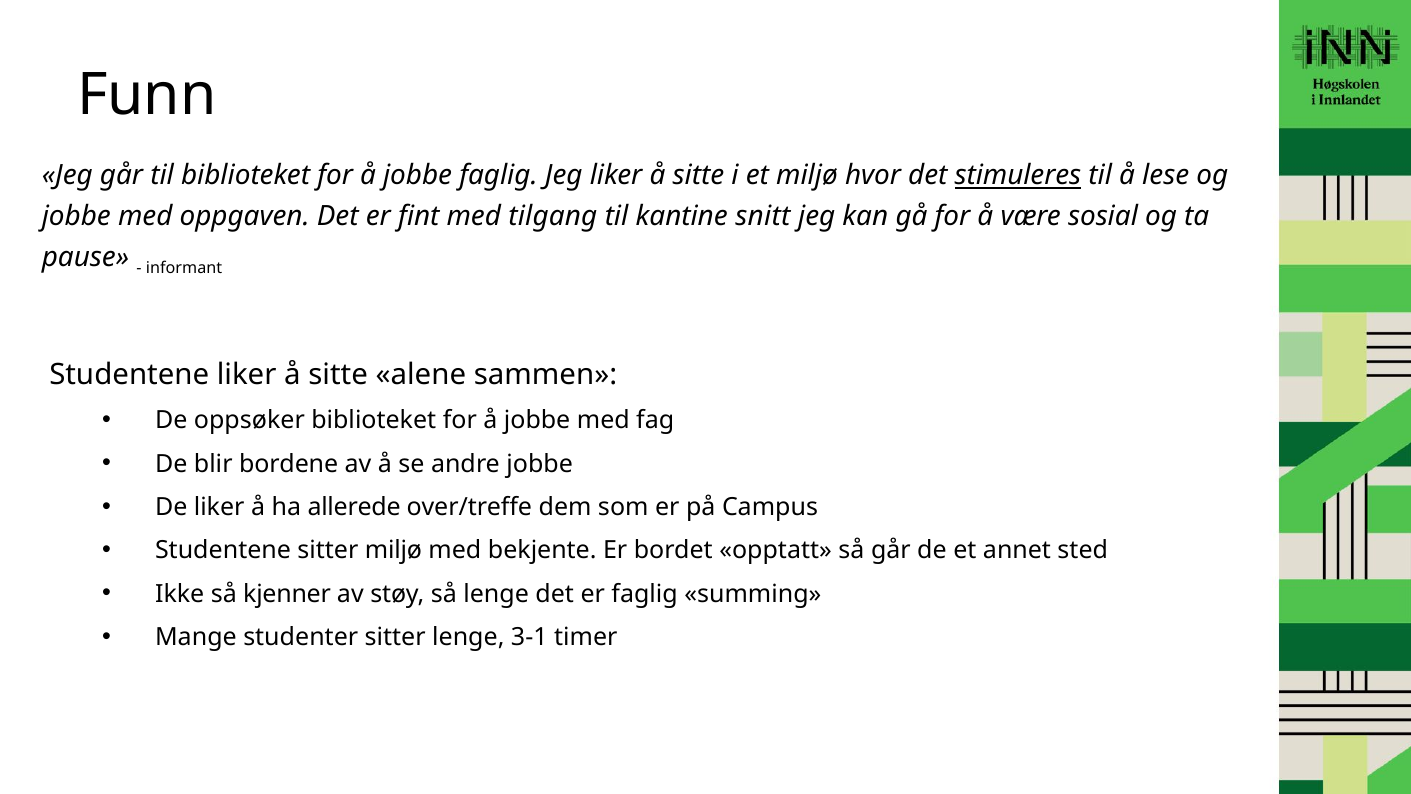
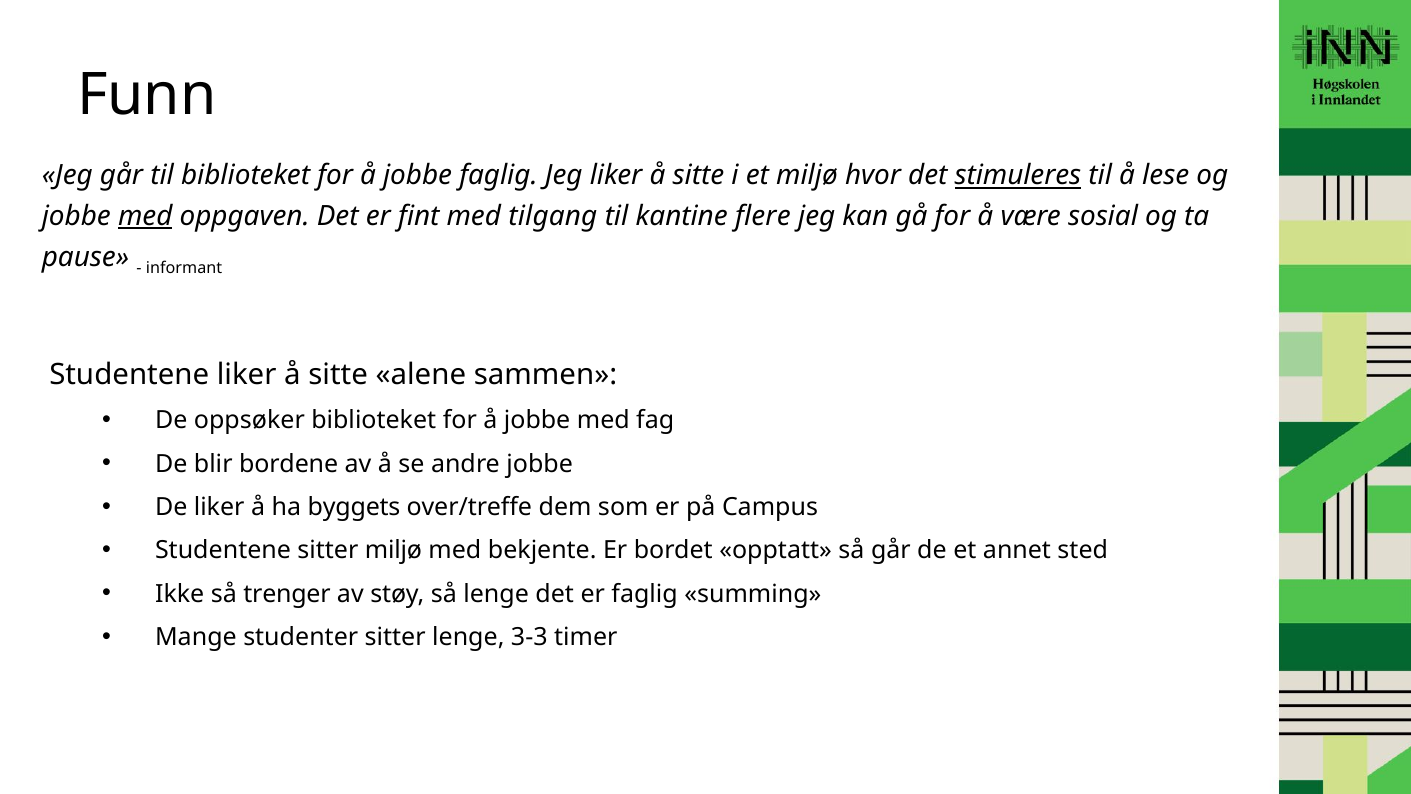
med underline: none -> present (145, 216)
snitt: snitt -> flere (763, 216)
allerede: allerede -> byggets (354, 507)
kjenner: kjenner -> trenger (287, 594)
3-1: 3-1 -> 3-3 (529, 637)
